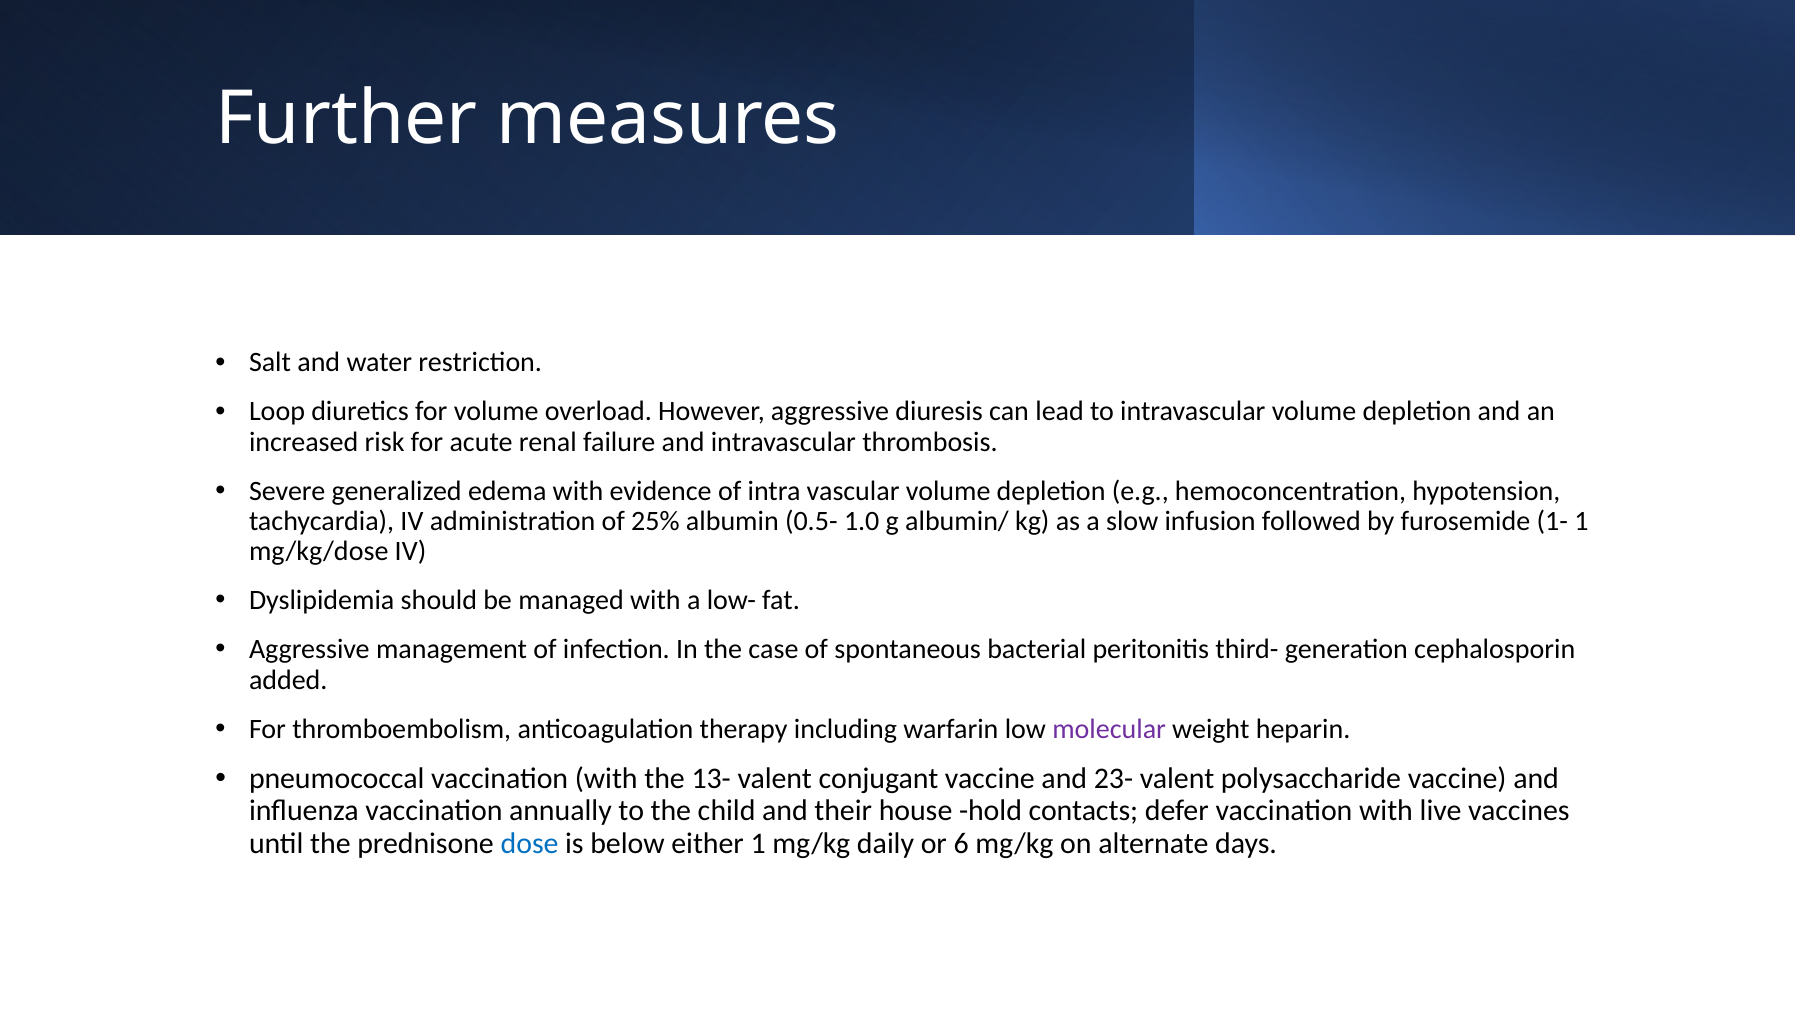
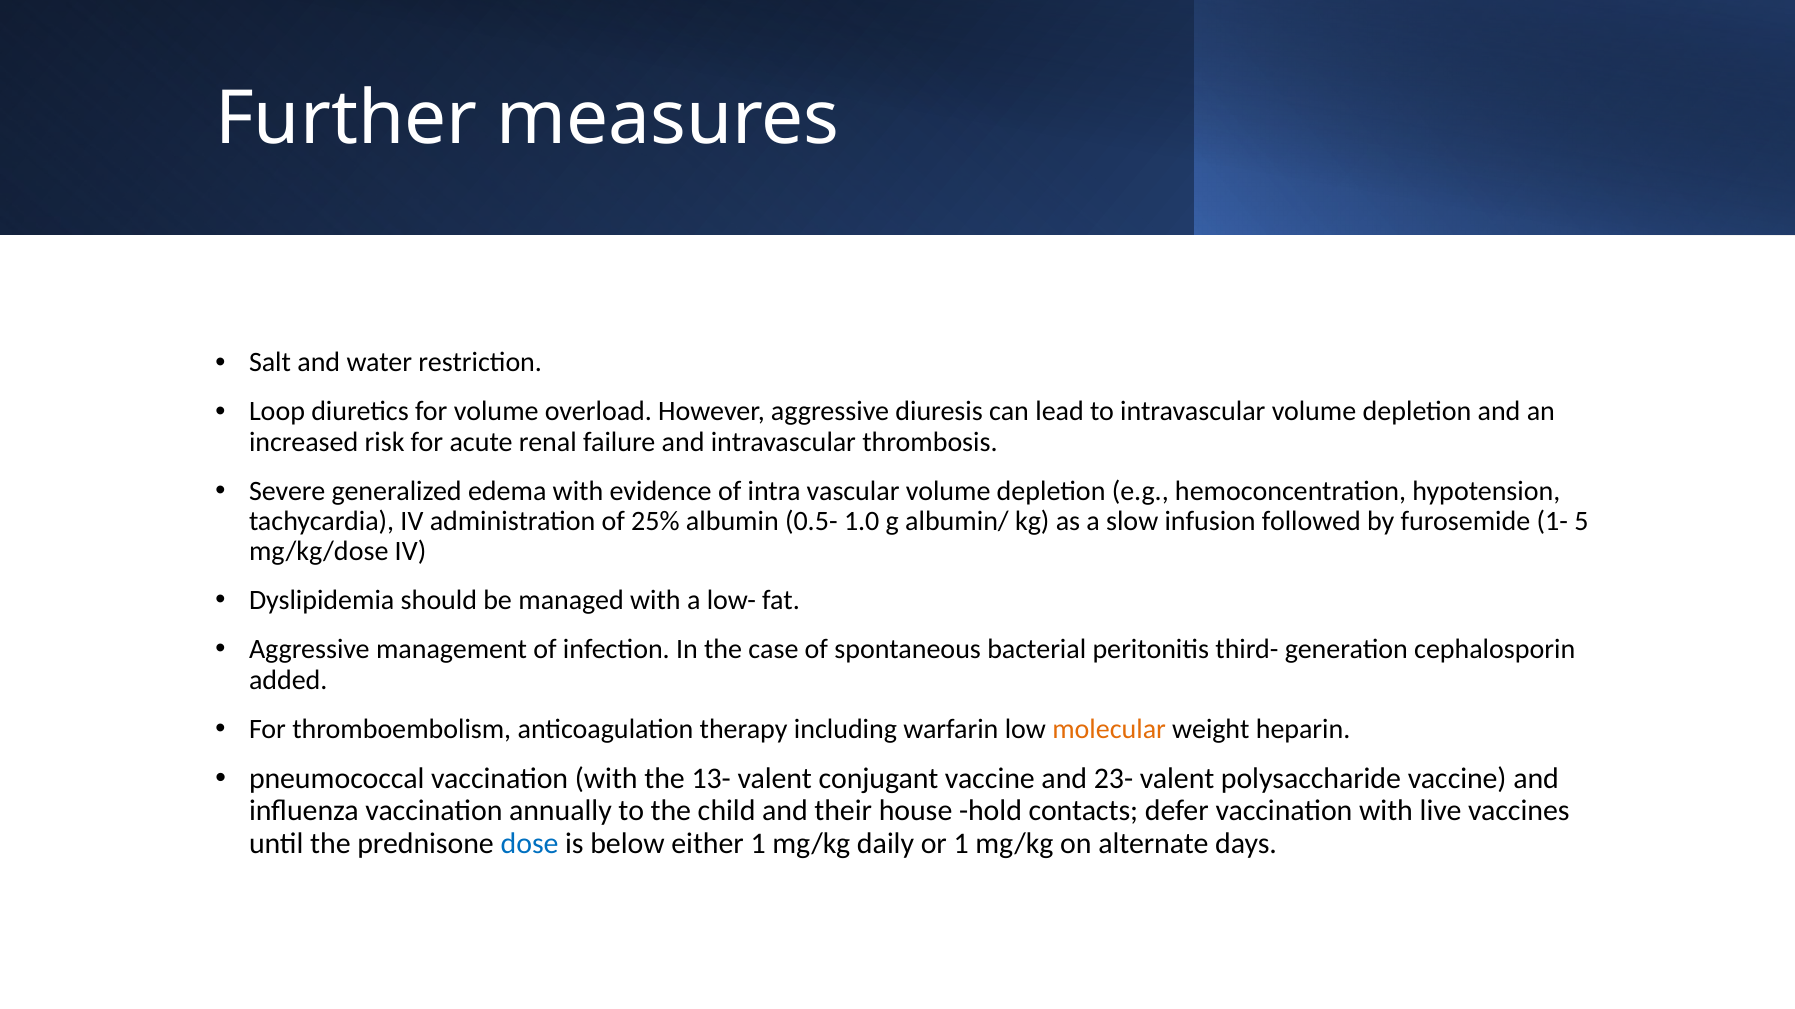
1- 1: 1 -> 5 (1581, 522)
molecular colour: purple -> orange (1109, 729)
or 6: 6 -> 1 (961, 844)
